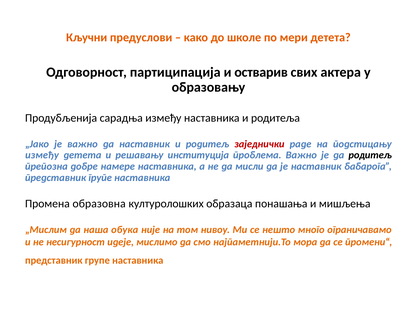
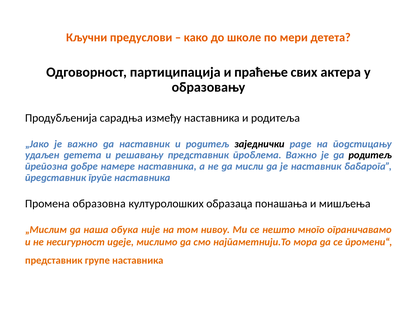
остварив: остварив -> праћење (261, 72)
заједнички colour: red -> black (259, 144)
између: између -> удаљен (42, 155)
решaвању институција: институција -> представник (198, 155)
